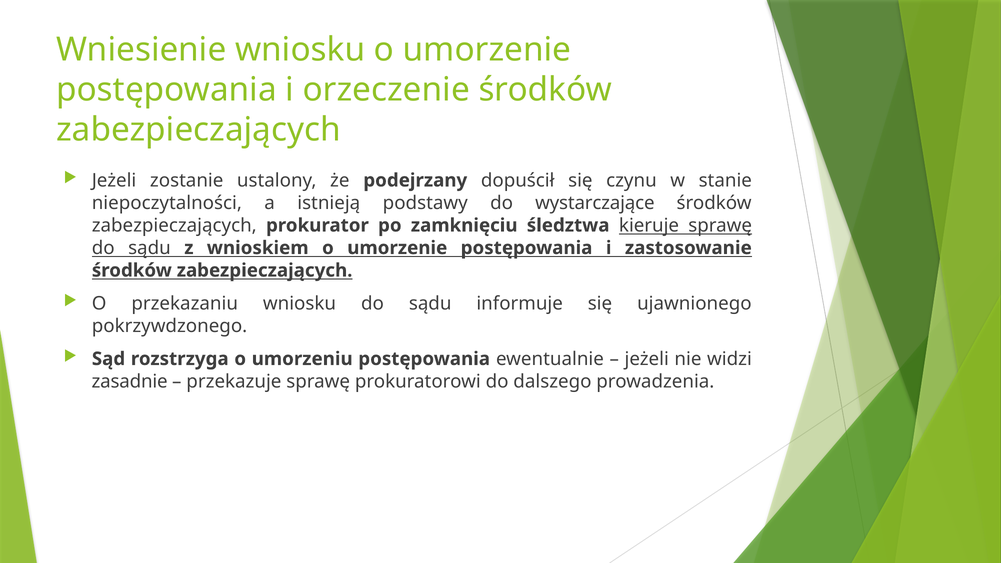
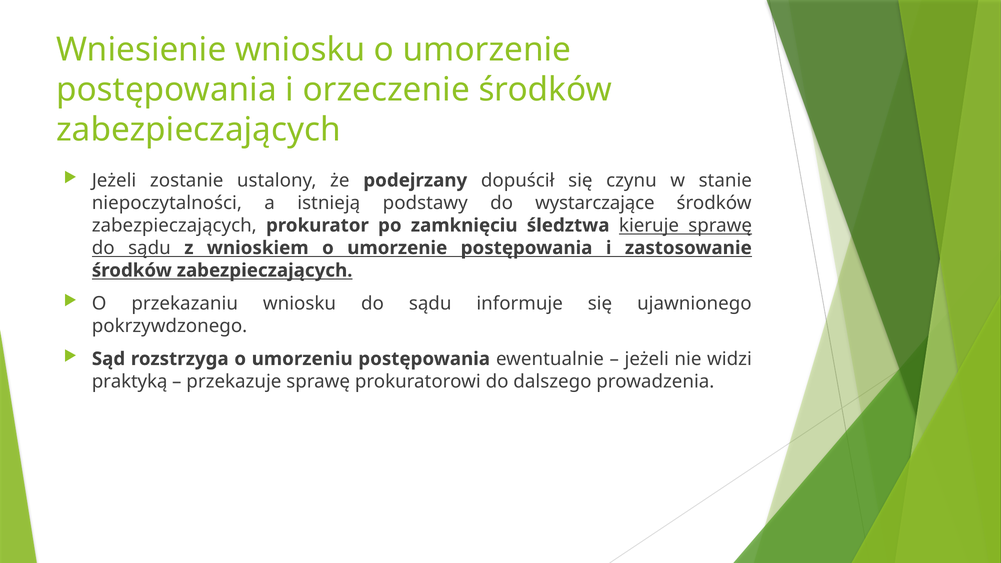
zasadnie: zasadnie -> praktyką (130, 381)
